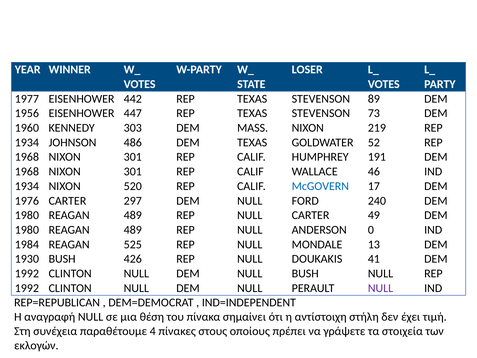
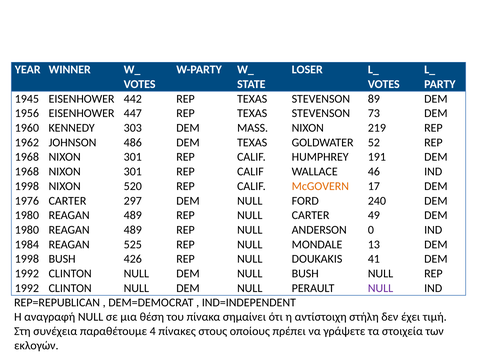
1977: 1977 -> 1945 (27, 99)
1934: 1934 -> 1962 (27, 142)
1934: 1934 -> 1998 (27, 186)
McGOVERN colour: blue -> orange (320, 186)
1930: 1930 -> 1998 (27, 259)
